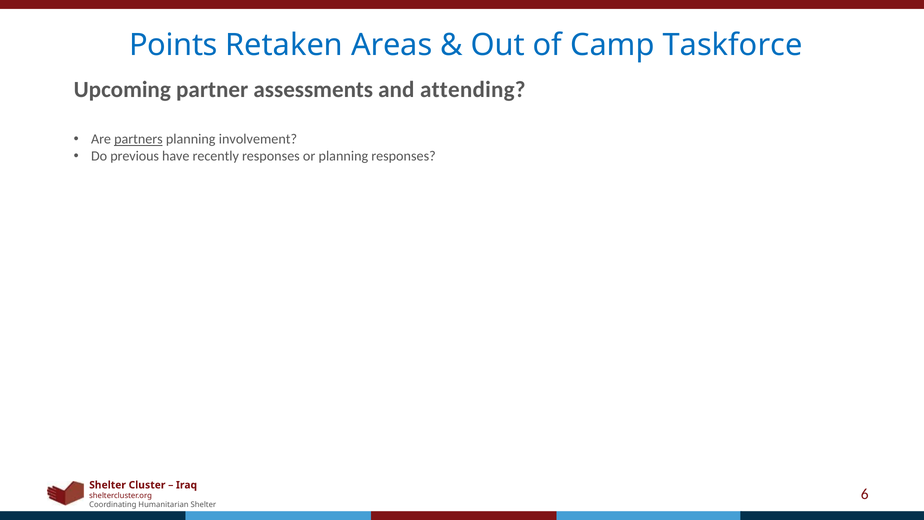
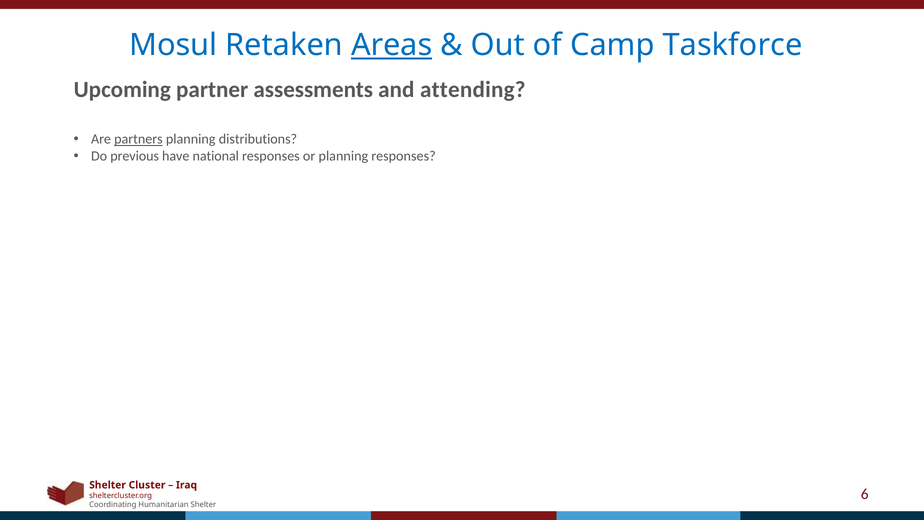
Points: Points -> Mosul (173, 45)
Areas underline: none -> present (392, 45)
involvement: involvement -> distributions (258, 139)
recently: recently -> national (216, 156)
